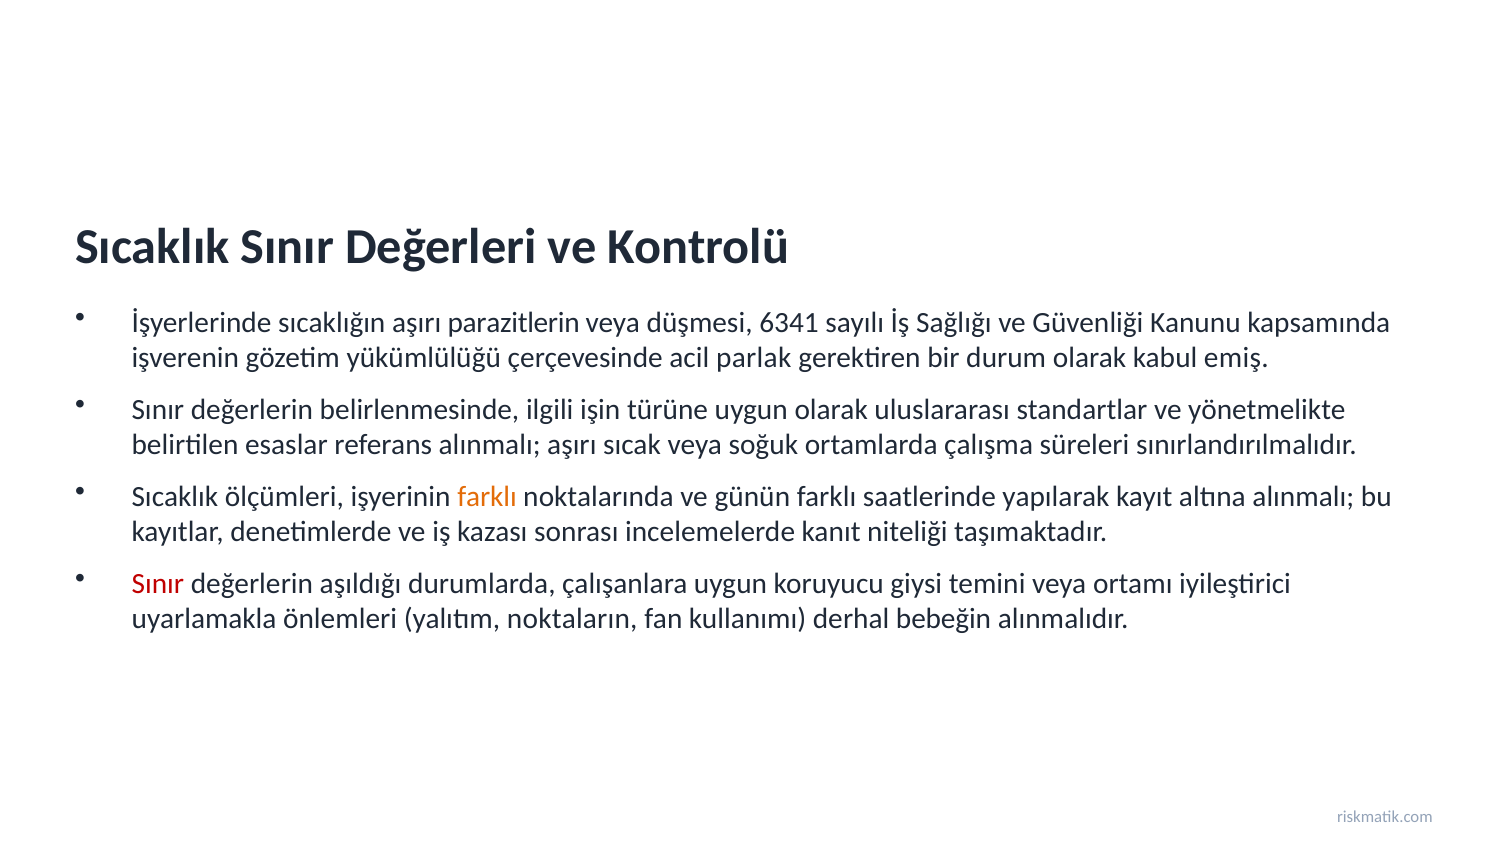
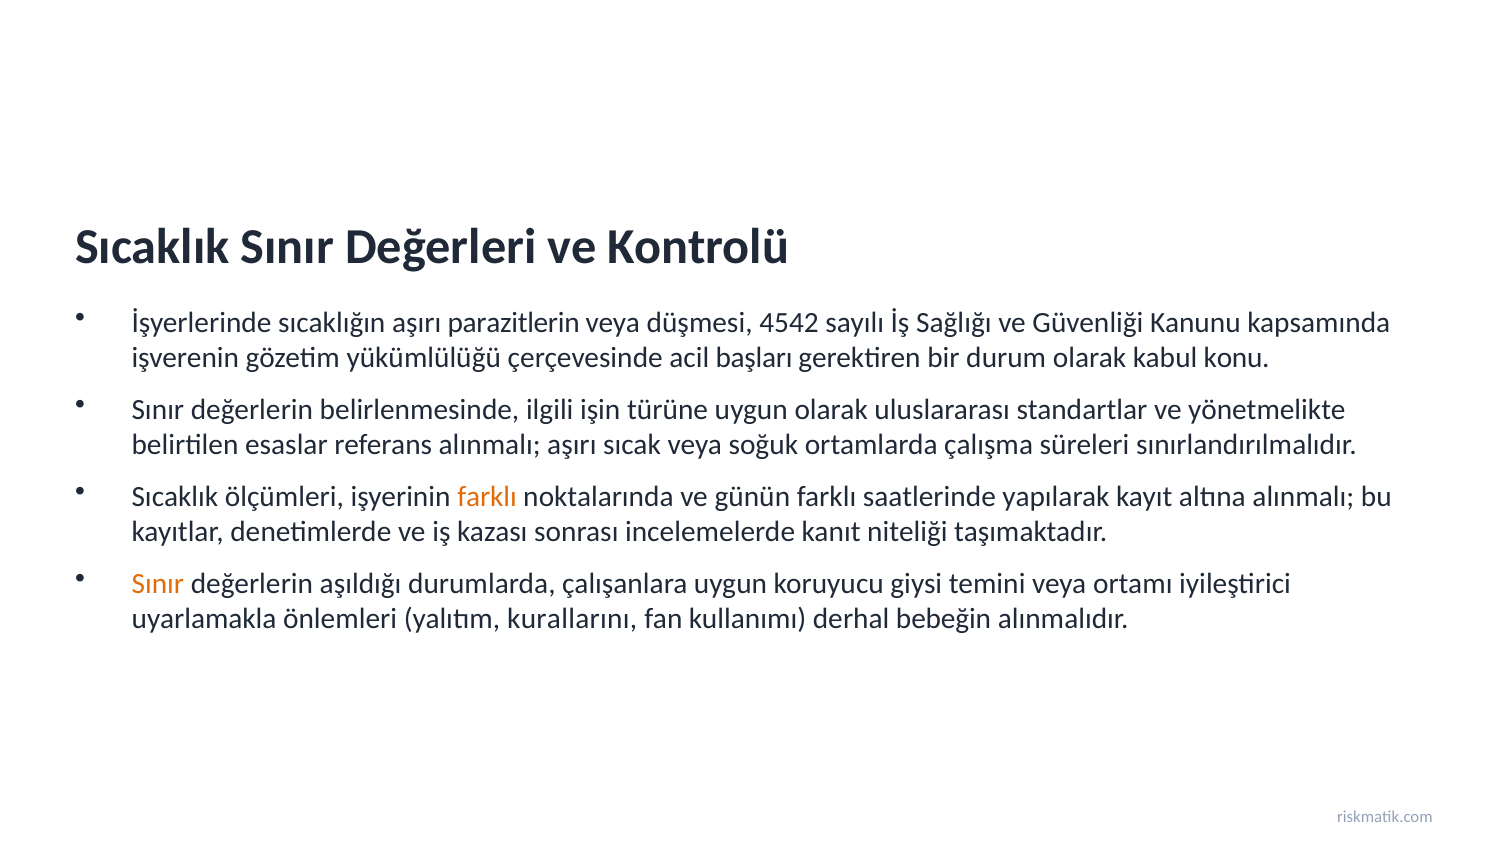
6341: 6341 -> 4542 (789, 322)
parlak: parlak -> başları (754, 358)
emiş: emiş -> konu (1237, 358)
Sınır colour: red -> orange (158, 584)
noktaların: noktaların -> kurallarını (572, 620)
